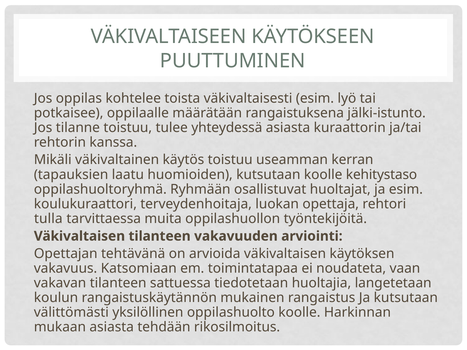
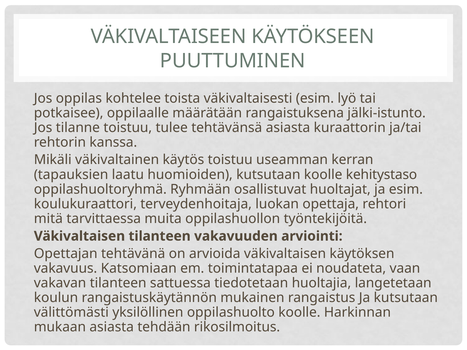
yhteydessä: yhteydessä -> tehtävänsä (227, 128)
tulla: tulla -> mitä (48, 219)
